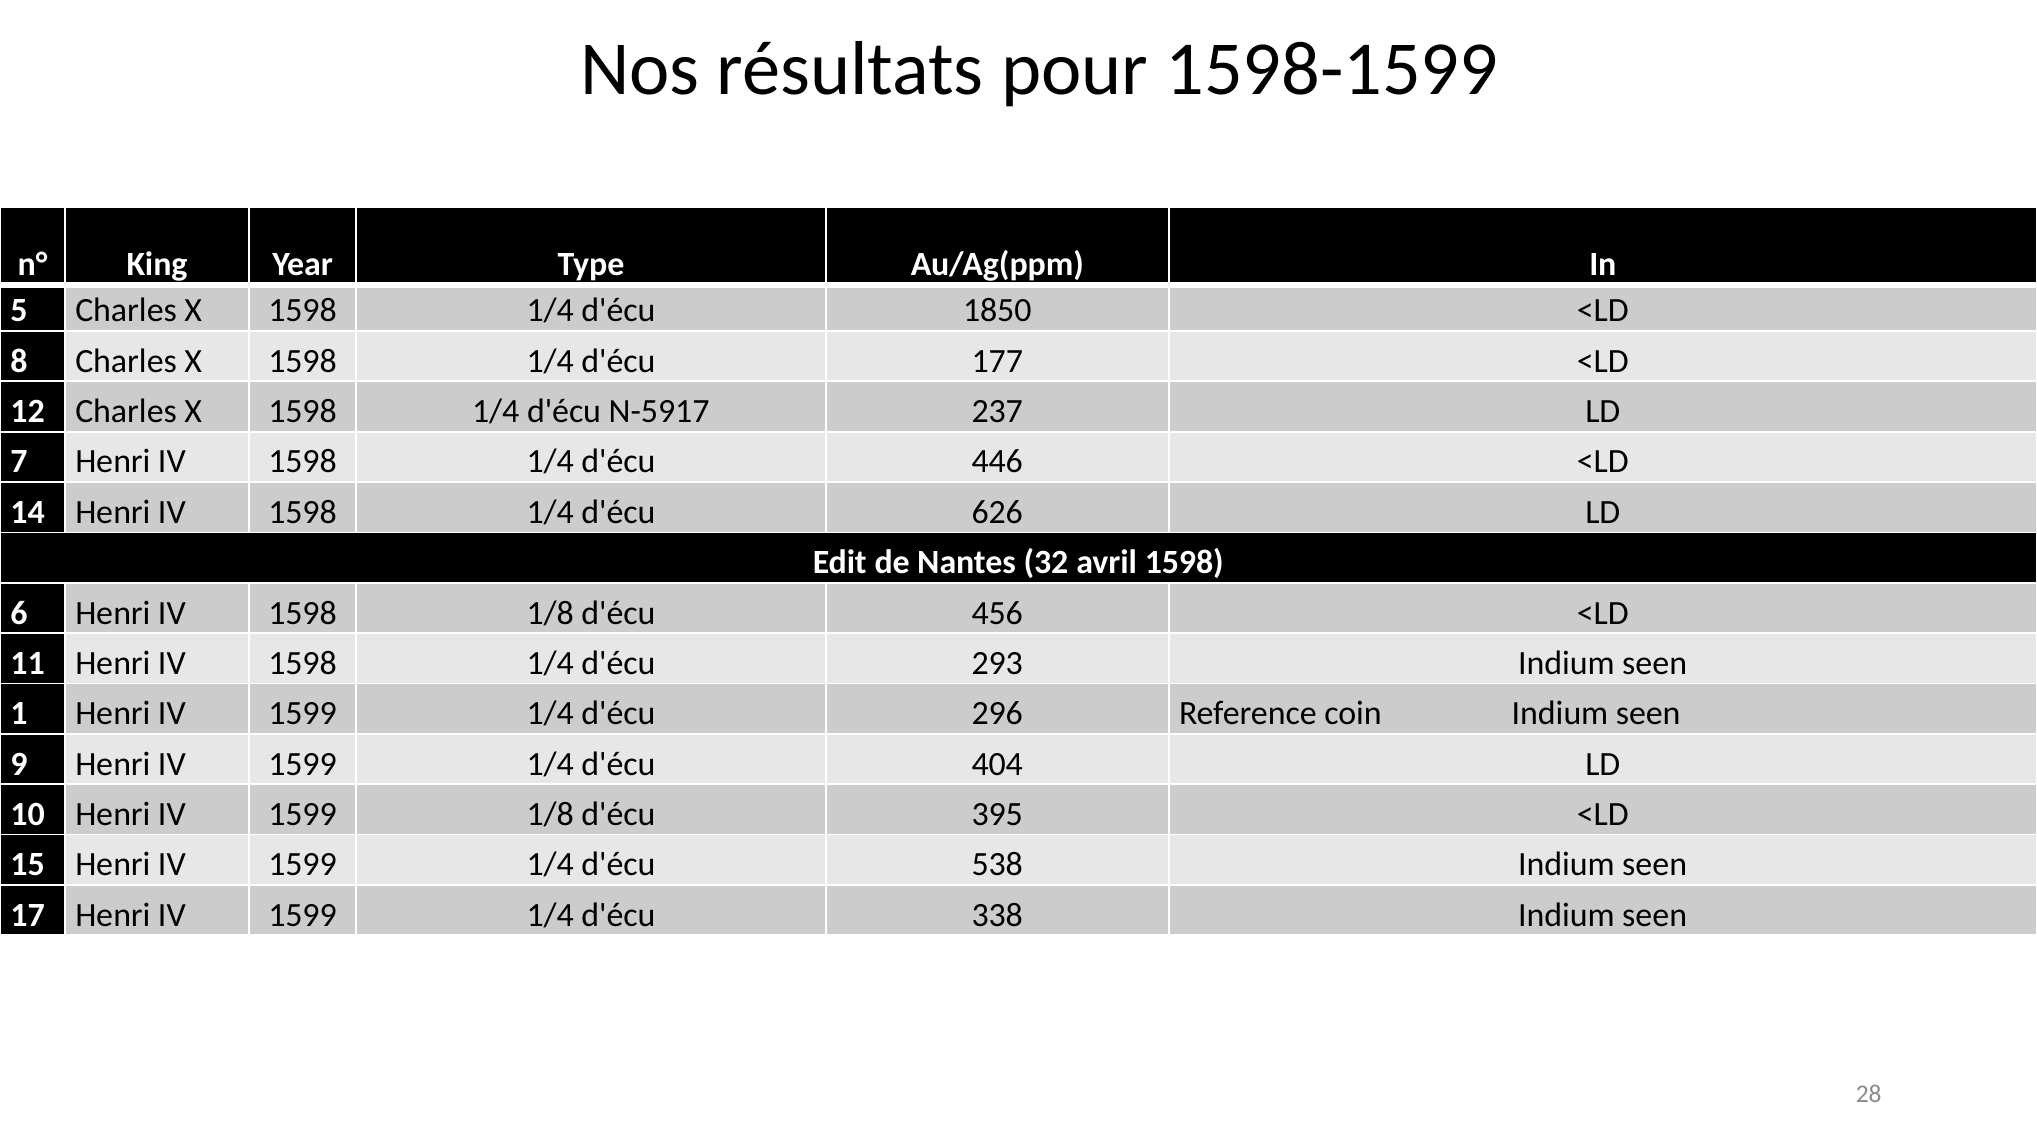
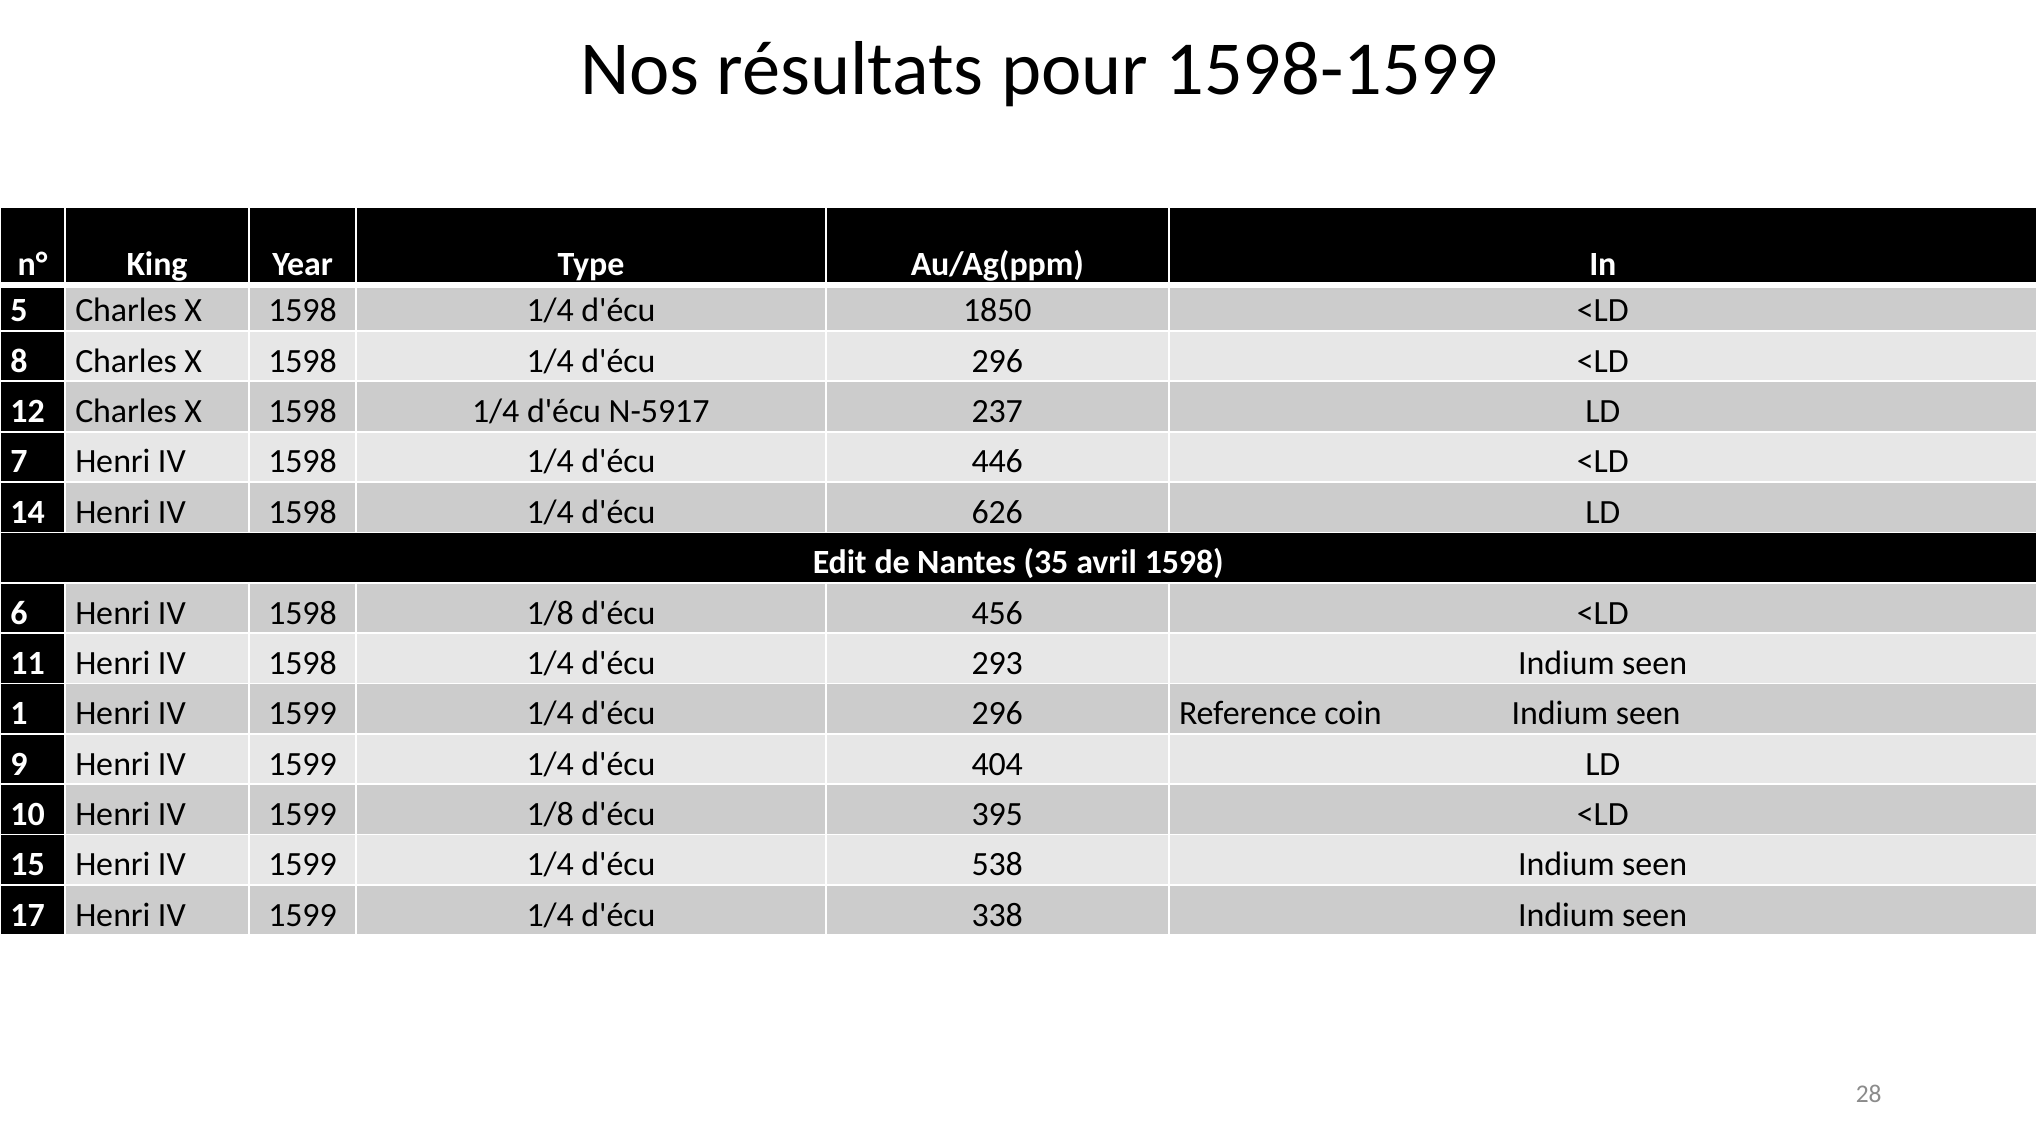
1598 1/4 d'écu 177: 177 -> 296 (997, 361)
32: 32 -> 35 (1046, 562)
